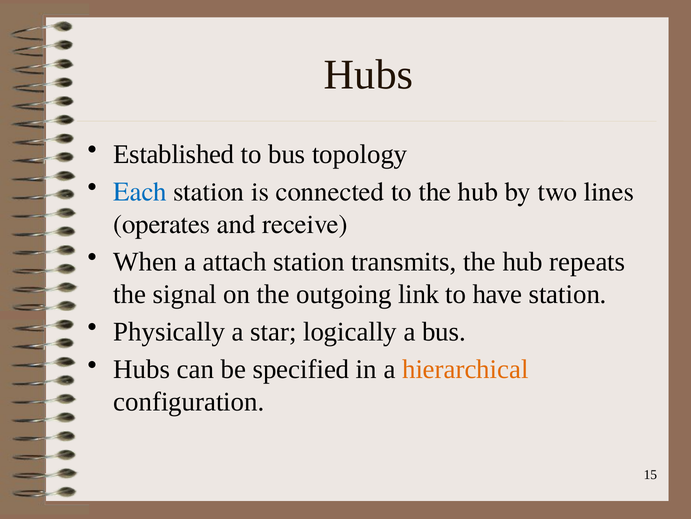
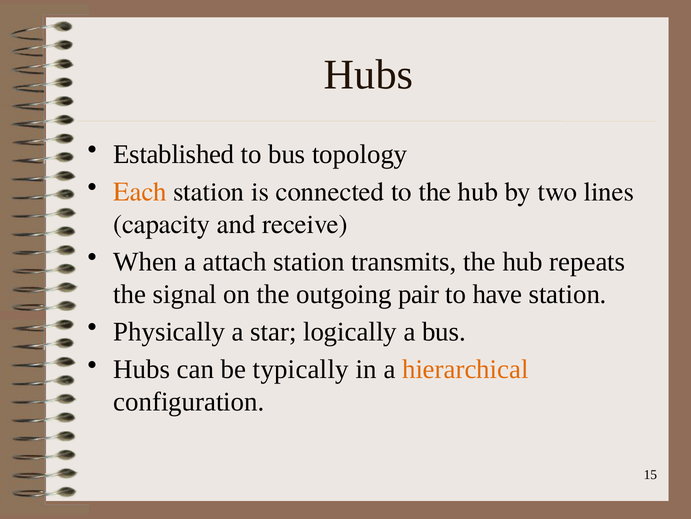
Each colour: blue -> orange (140, 192)
operates: operates -> capacity (162, 224)
link: link -> pair (419, 294)
specified: specified -> typically (301, 369)
